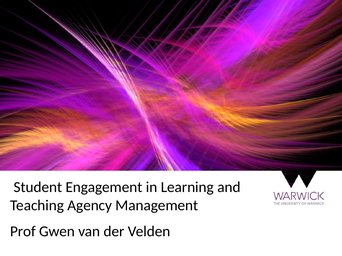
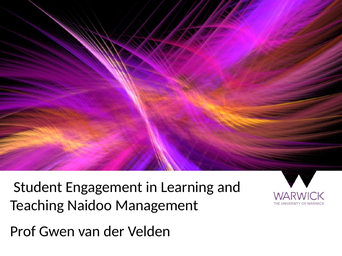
Agency: Agency -> Naidoo (90, 206)
